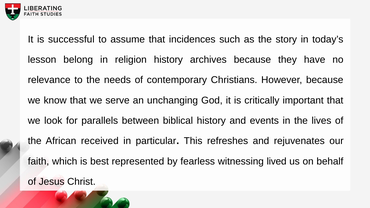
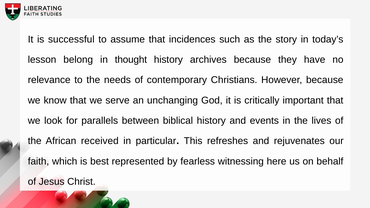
religion: religion -> thought (131, 60)
lived: lived -> here (277, 161)
